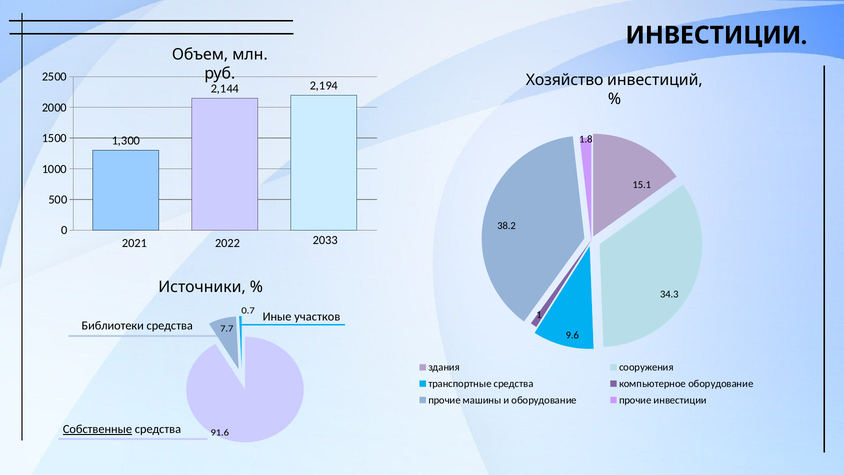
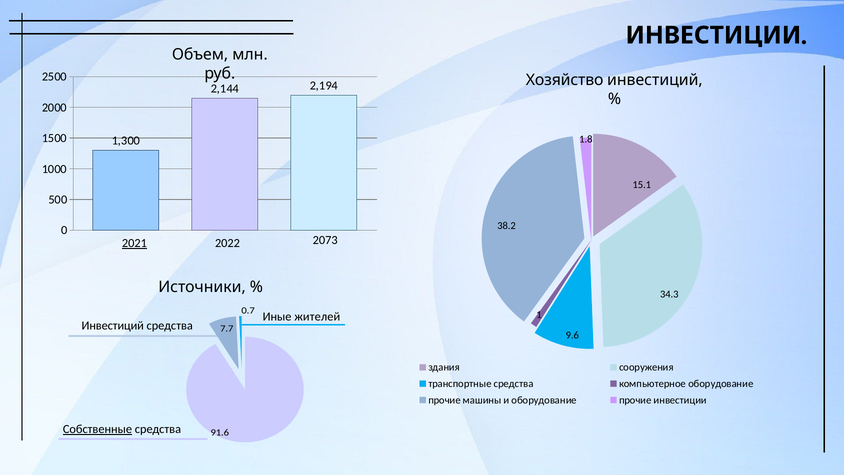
2021 underline: none -> present (134, 243)
2033: 2033 -> 2073 (325, 240)
участков: участков -> жителей (317, 316)
Библиотеки: Библиотеки -> Инвестиций (113, 325)
